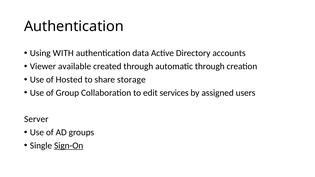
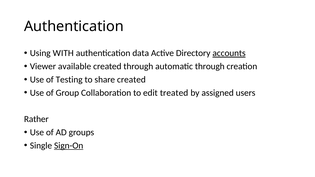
accounts underline: none -> present (229, 53)
Hosted: Hosted -> Testing (69, 80)
share storage: storage -> created (131, 80)
services: services -> treated (174, 93)
Server: Server -> Rather (36, 119)
